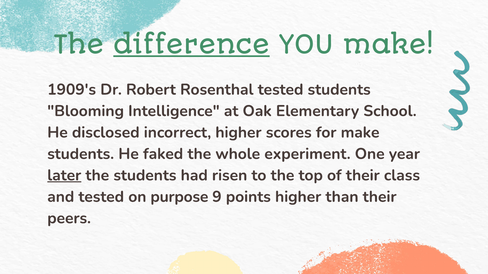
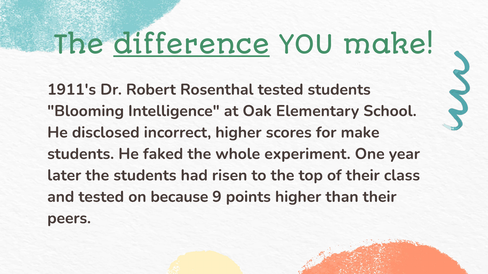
1909's: 1909's -> 1911's (72, 90)
later underline: present -> none (64, 176)
purpose: purpose -> because (179, 197)
